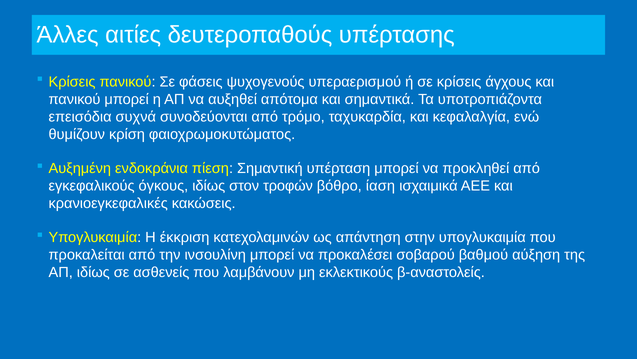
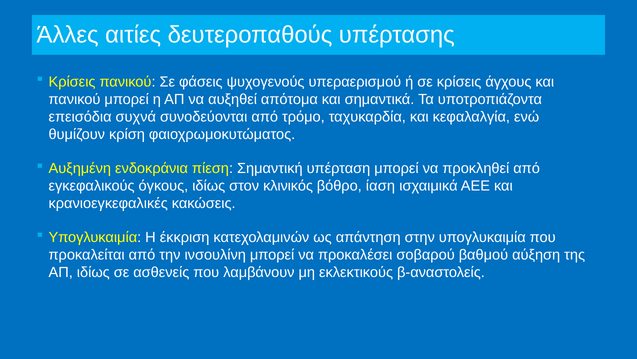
τροφών: τροφών -> κλινικός (288, 186)
